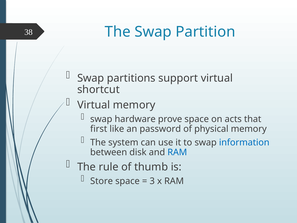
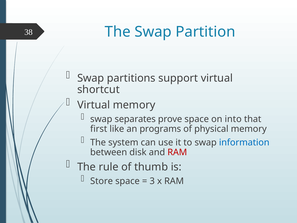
hardware: hardware -> separates (135, 119)
acts: acts -> into (233, 119)
password: password -> programs (160, 129)
RAM colour: blue -> red (177, 152)
